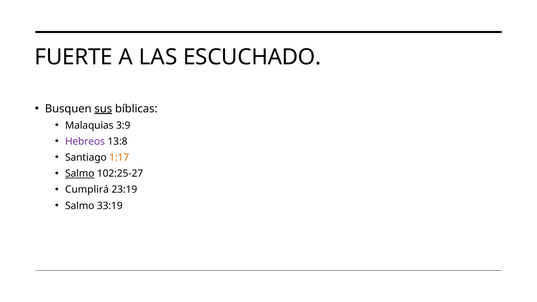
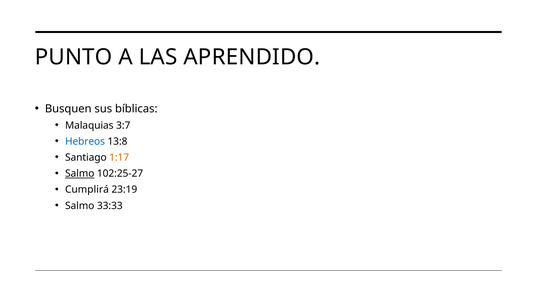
FUERTE: FUERTE -> PUNTO (74, 57)
ESCUCHADO: ESCUCHADO -> APRENDIDO (252, 57)
sus underline: present -> none (103, 109)
3:9: 3:9 -> 3:7 (123, 125)
Hebreos colour: purple -> blue (85, 141)
33:19: 33:19 -> 33:33 (110, 206)
